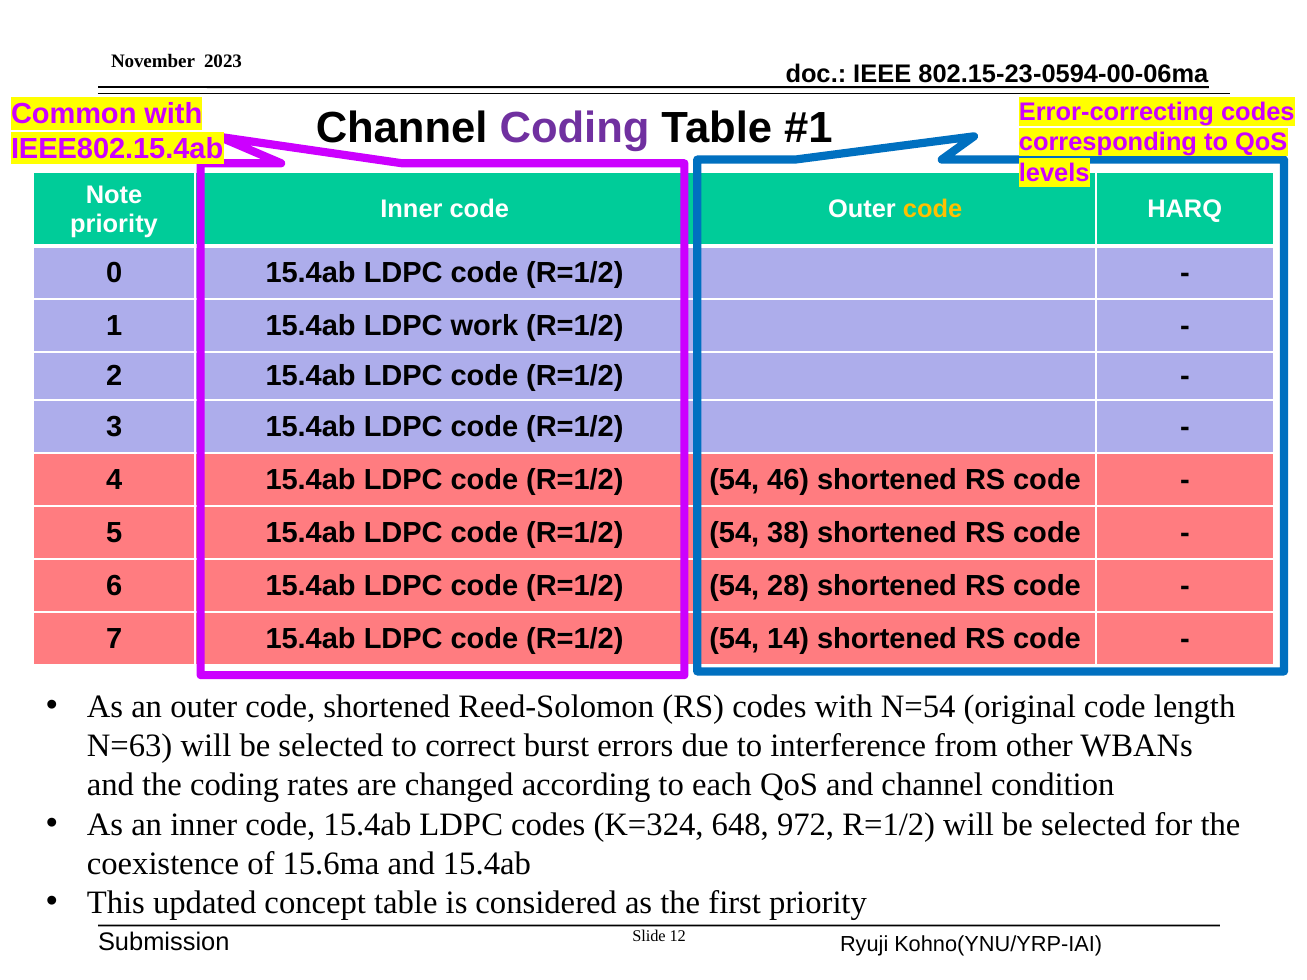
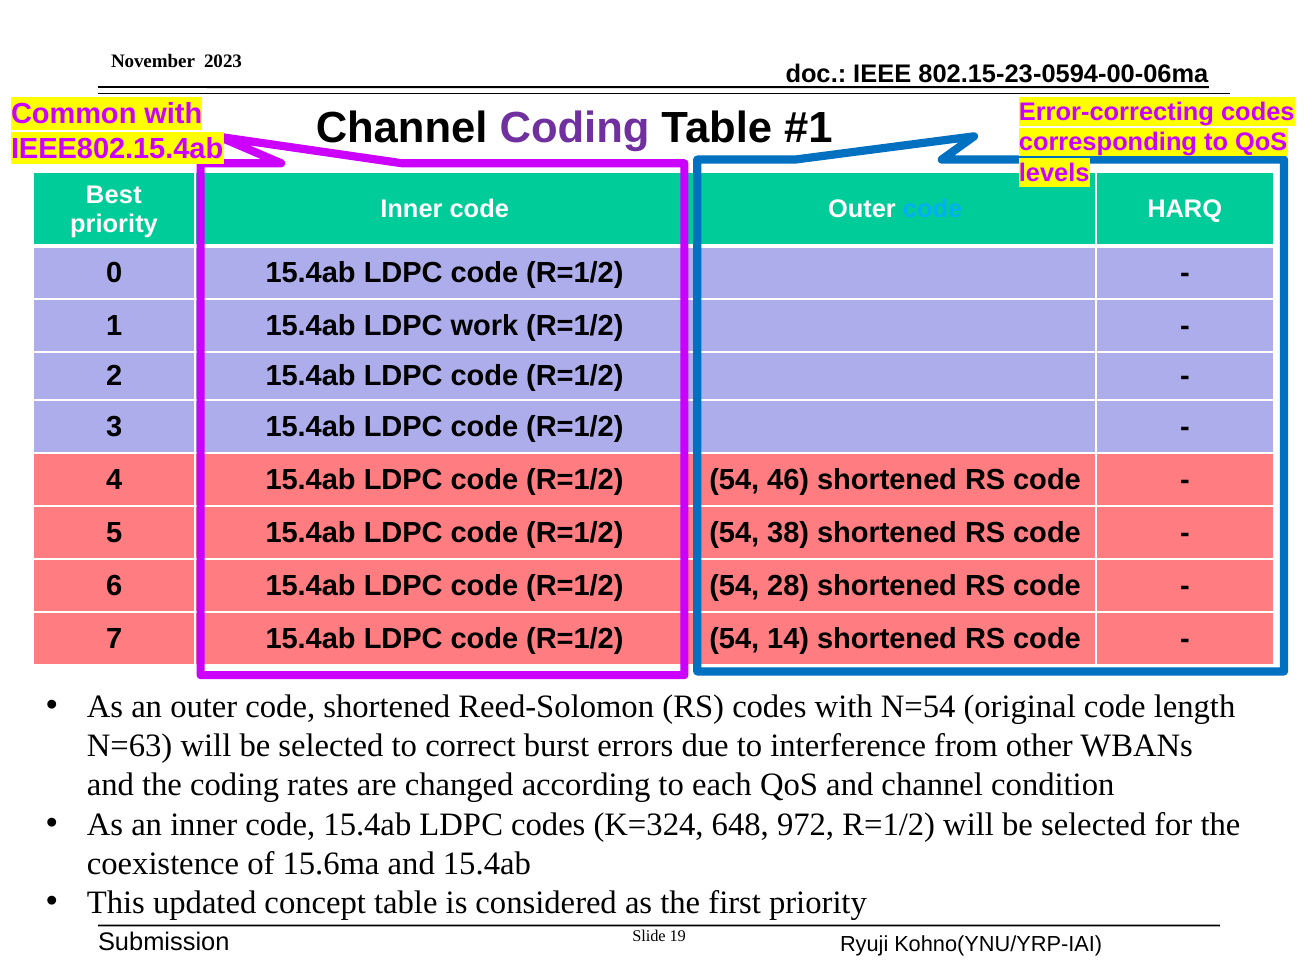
Note: Note -> Best (114, 195)
code colour: yellow -> light blue (933, 209)
12: 12 -> 19 (678, 937)
